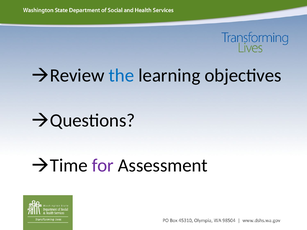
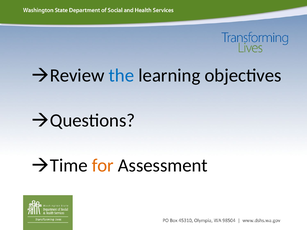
for colour: purple -> orange (103, 165)
